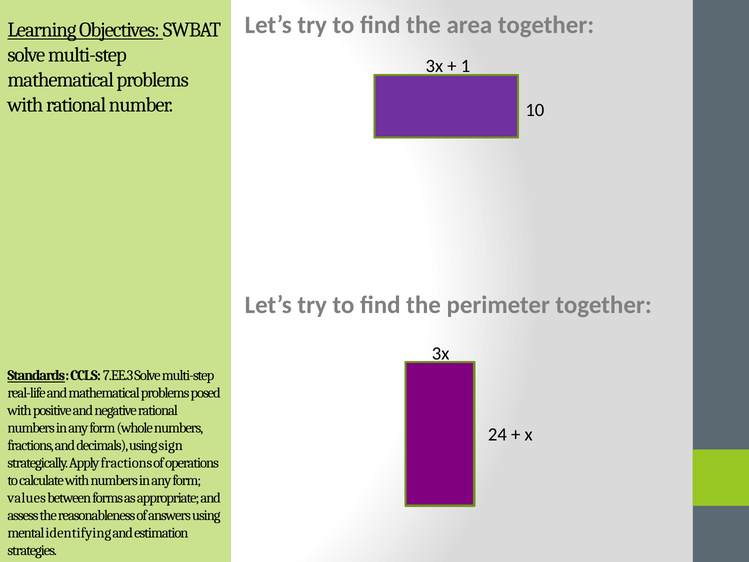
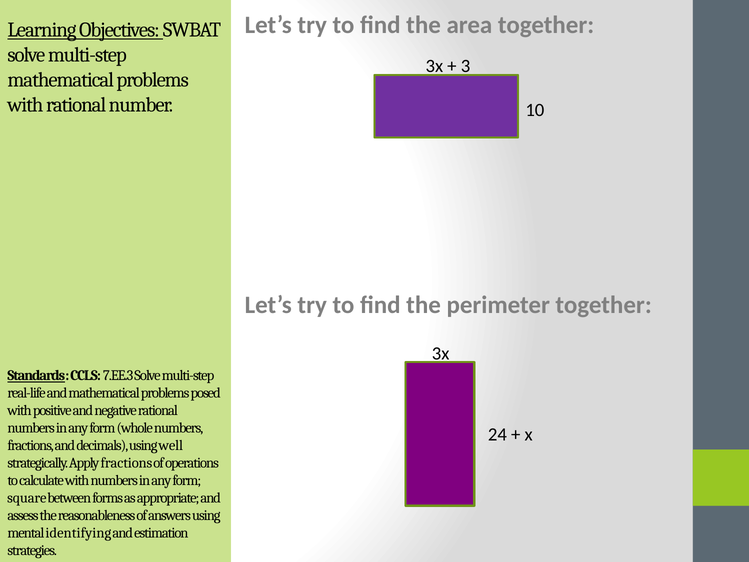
1: 1 -> 3 (466, 66)
sign: sign -> well (171, 445)
values: values -> square (27, 498)
